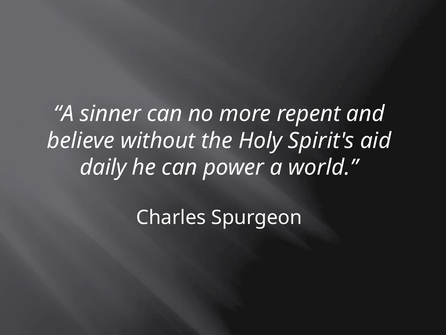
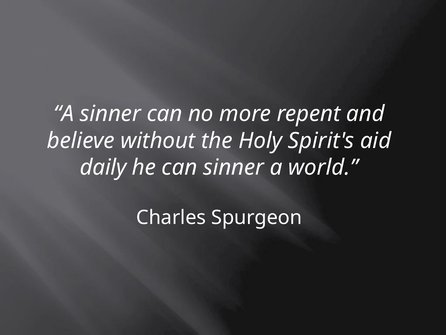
can power: power -> sinner (234, 167)
